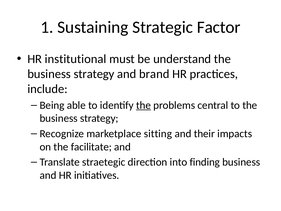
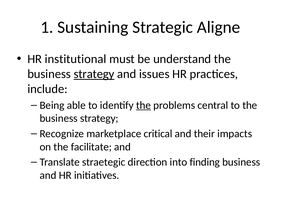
Factor: Factor -> Aligne (219, 27)
strategy underline: none -> present (94, 74)
brand: brand -> issues (154, 74)
sitting: sitting -> critical (158, 133)
